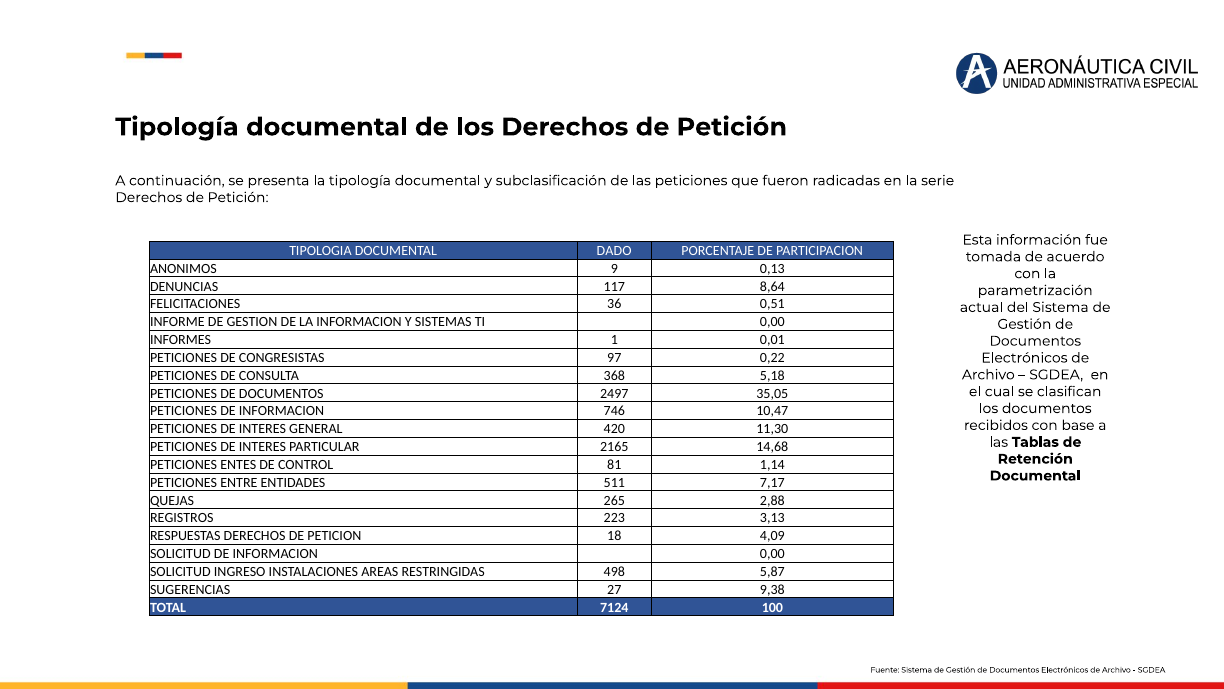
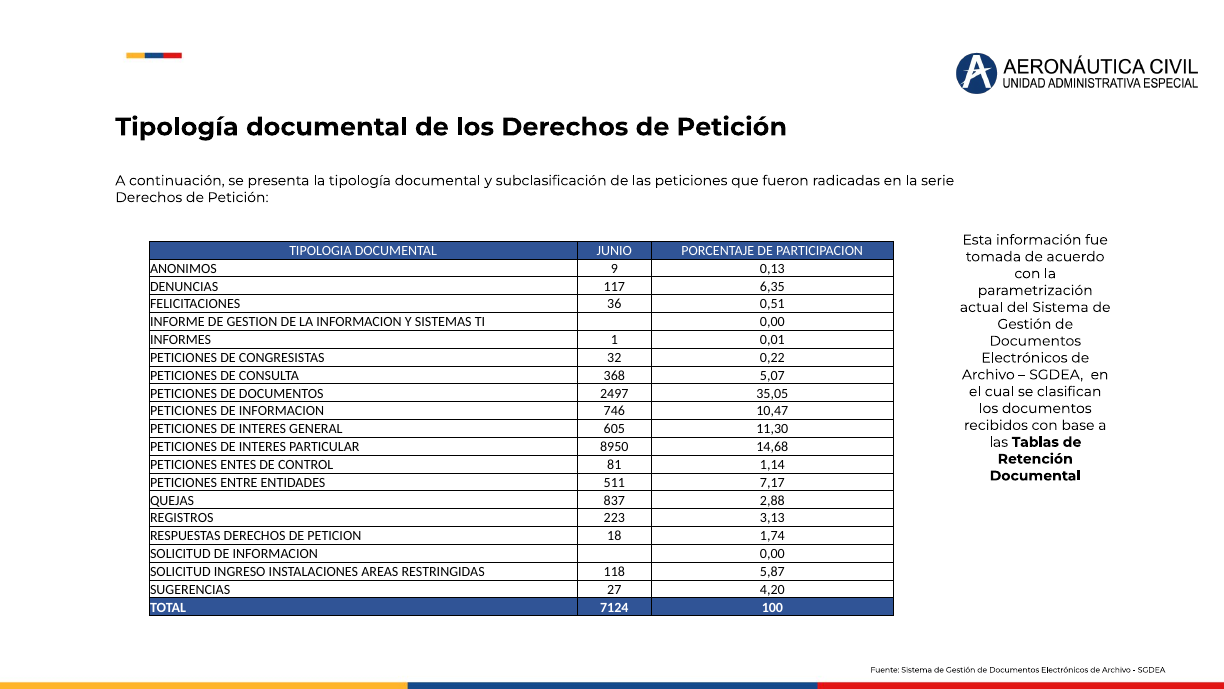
DADO: DADO -> JUNIO (614, 251)
8,64: 8,64 -> 6,35 (772, 286)
97: 97 -> 32 (614, 358)
5,18: 5,18 -> 5,07 (772, 375)
420: 420 -> 605 (614, 429)
2165: 2165 -> 8950 (614, 447)
265: 265 -> 837 (614, 500)
4,09: 4,09 -> 1,74 (772, 536)
498: 498 -> 118 (614, 571)
9,38: 9,38 -> 4,20 (772, 589)
